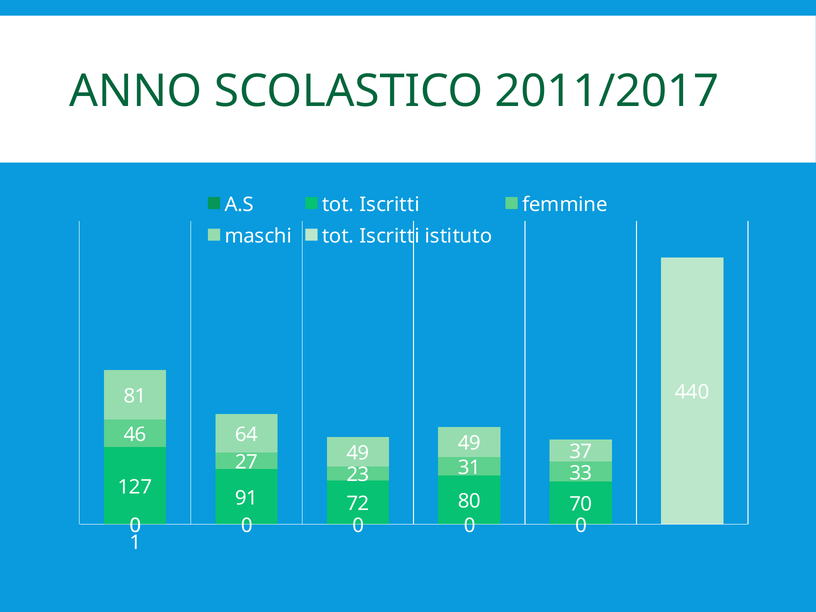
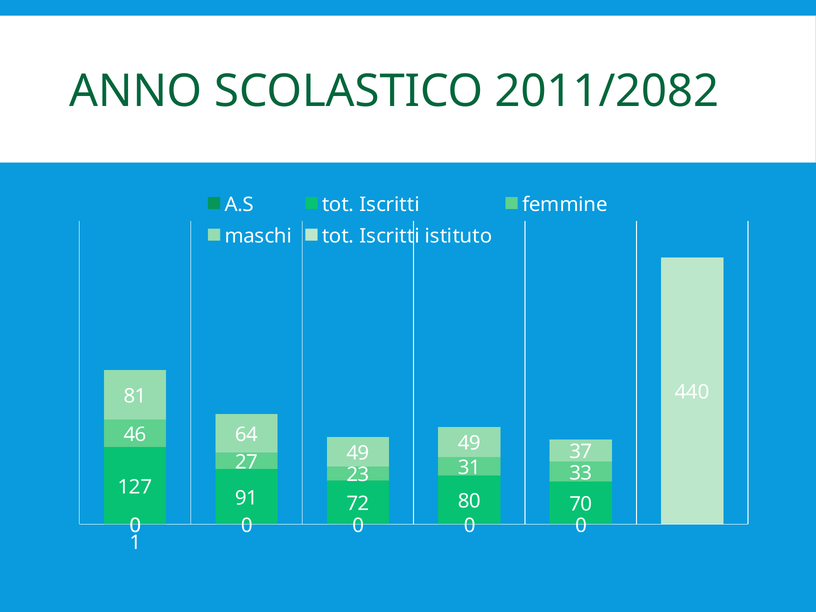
2011/2017: 2011/2017 -> 2011/2082 (607, 92)
